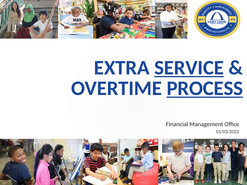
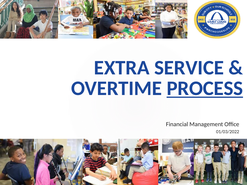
SERVICE underline: present -> none (189, 68)
